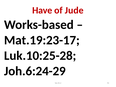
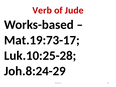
Have: Have -> Verb (42, 10)
Mat.19:23-17: Mat.19:23-17 -> Mat.19:73-17 (42, 40)
Joh.6:24-29: Joh.6:24-29 -> Joh.8:24-29 (35, 71)
